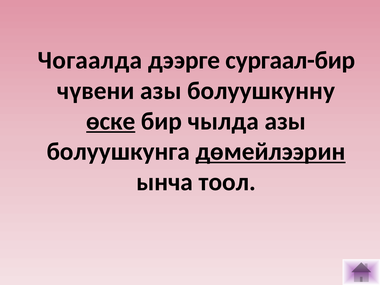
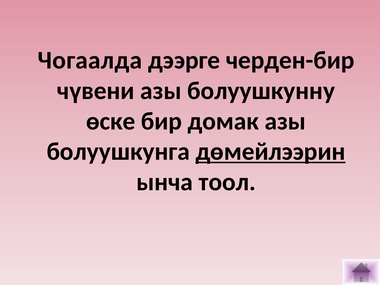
сургаал-бир: сургаал-бир -> черден-бир (290, 60)
ѳске underline: present -> none (111, 121)
чылда: чылда -> домак (223, 121)
